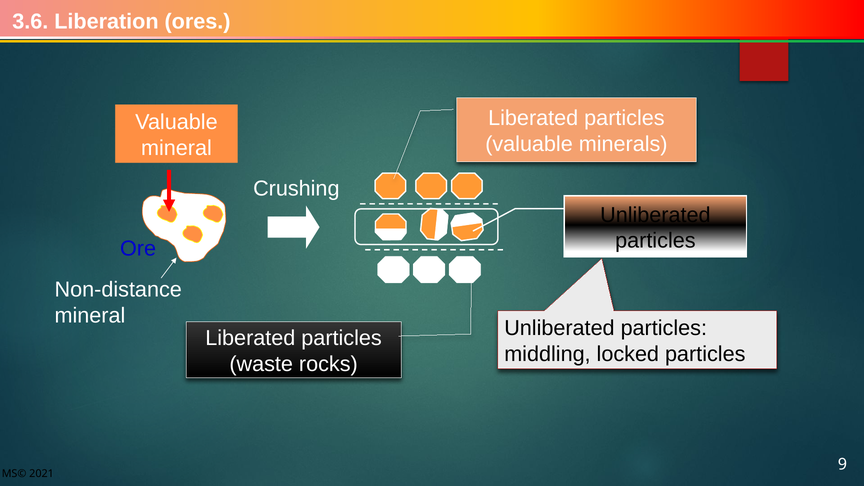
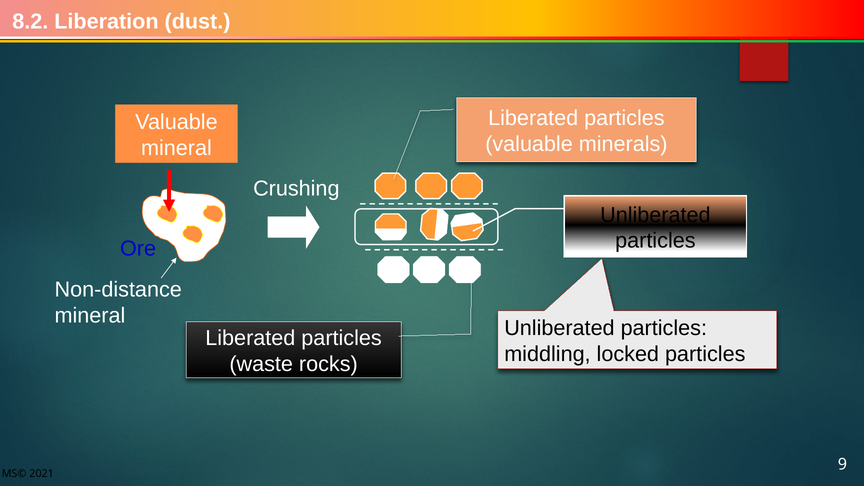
3.6: 3.6 -> 8.2 (30, 22)
ores: ores -> dust (198, 22)
